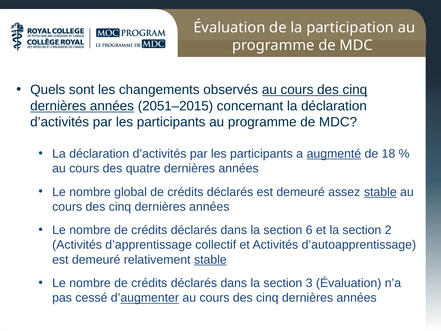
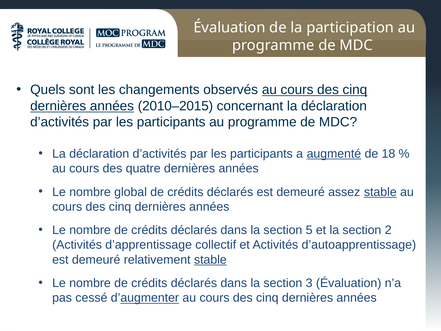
2051–2015: 2051–2015 -> 2010–2015 (175, 106)
6: 6 -> 5 (309, 230)
